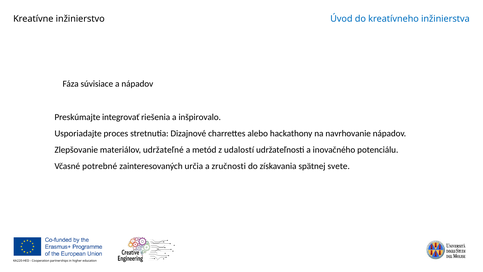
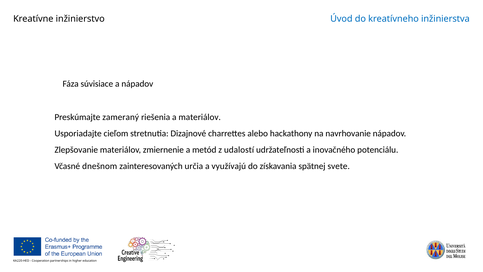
integrovať: integrovať -> zameraný (121, 117)
a inšpirovalo: inšpirovalo -> materiálov (200, 117)
proces: proces -> cieľom (116, 133)
udržateľné: udržateľné -> zmiernenie (163, 150)
potrebné: potrebné -> dnešnom (100, 166)
zručnosti: zručnosti -> využívajú (229, 166)
